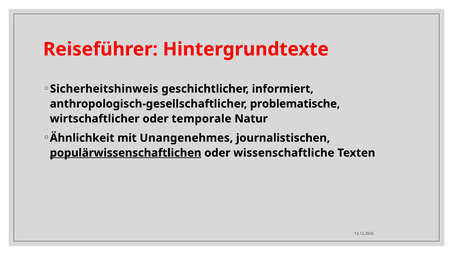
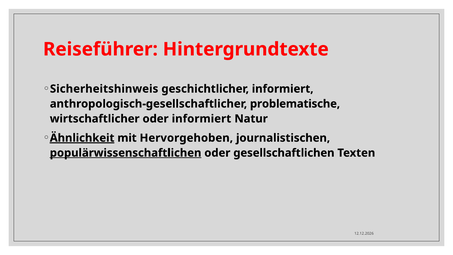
oder temporale: temporale -> informiert (201, 119)
Ähnlichkeit underline: none -> present (82, 138)
Unangenehmes: Unangenehmes -> Hervorgehoben (186, 138)
wissenschaftliche: wissenschaftliche -> gesellschaftlichen (284, 153)
